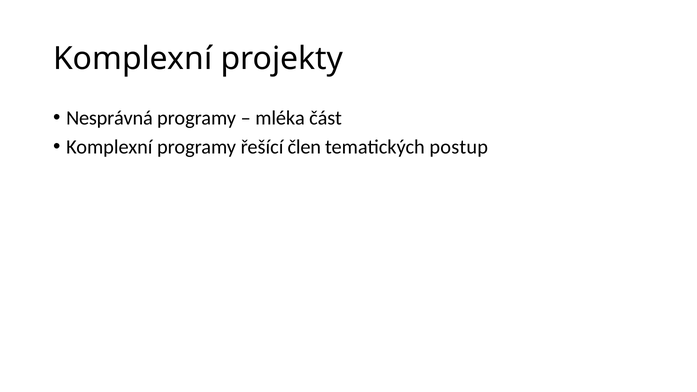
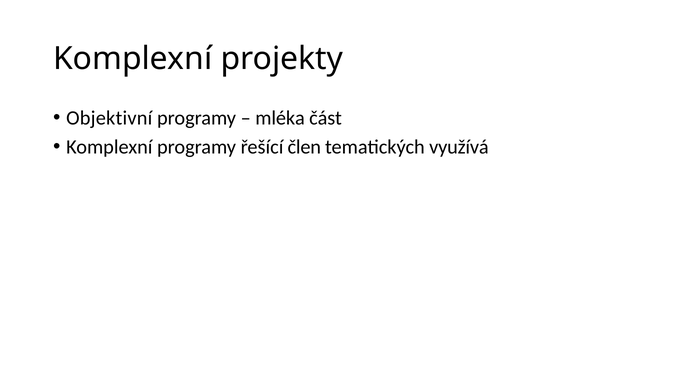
Nesprávná: Nesprávná -> Objektivní (109, 118)
postup: postup -> využívá (459, 147)
